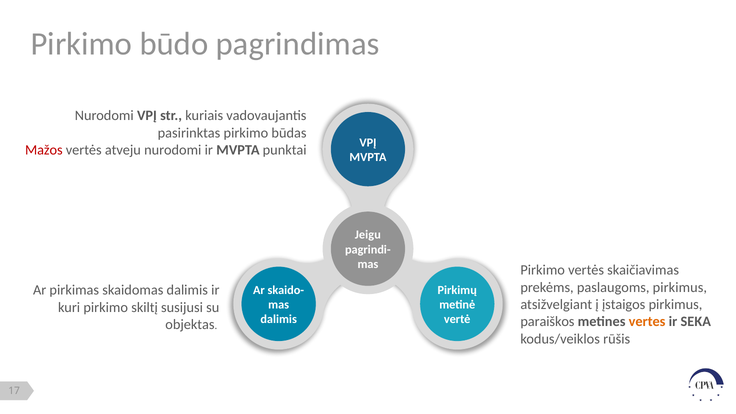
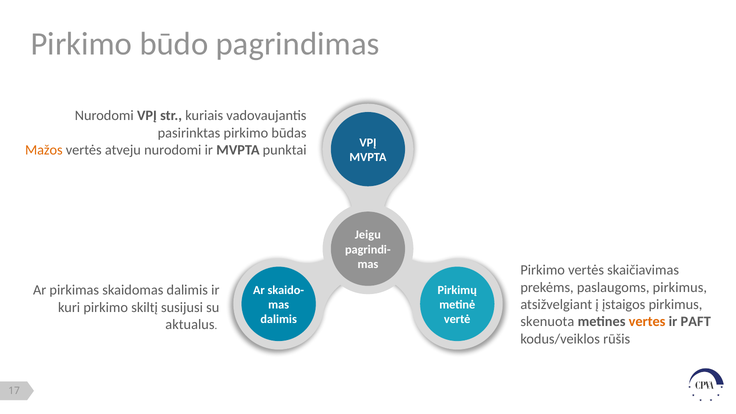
Mažos colour: red -> orange (44, 150)
paraiškos: paraiškos -> skenuota (547, 322)
SEKA: SEKA -> PAFT (696, 322)
objektas: objektas -> aktualus (190, 325)
